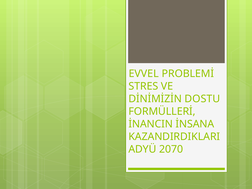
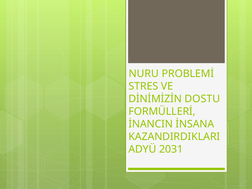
EVVEL: EVVEL -> NURU (144, 74)
2070: 2070 -> 2031 (171, 149)
